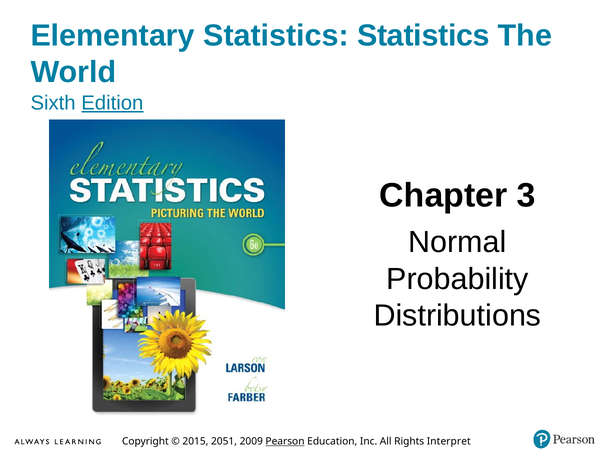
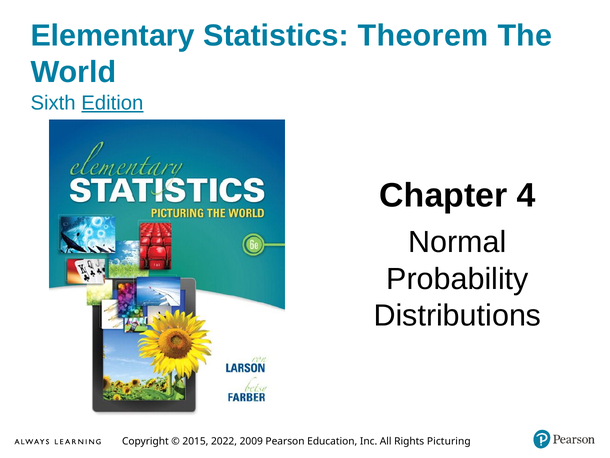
Statistics Statistics: Statistics -> Theorem (423, 36)
3: 3 -> 4 (526, 196)
2051: 2051 -> 2022 (224, 441)
Pearson underline: present -> none (285, 441)
Interpret: Interpret -> Picturing (449, 441)
